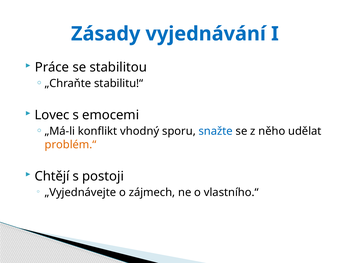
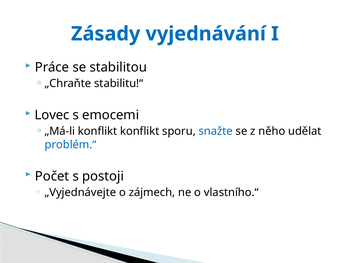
konflikt vhodný: vhodný -> konflikt (140, 131)
problém.“ colour: orange -> blue (71, 144)
Chtějí: Chtějí -> Počet (52, 176)
